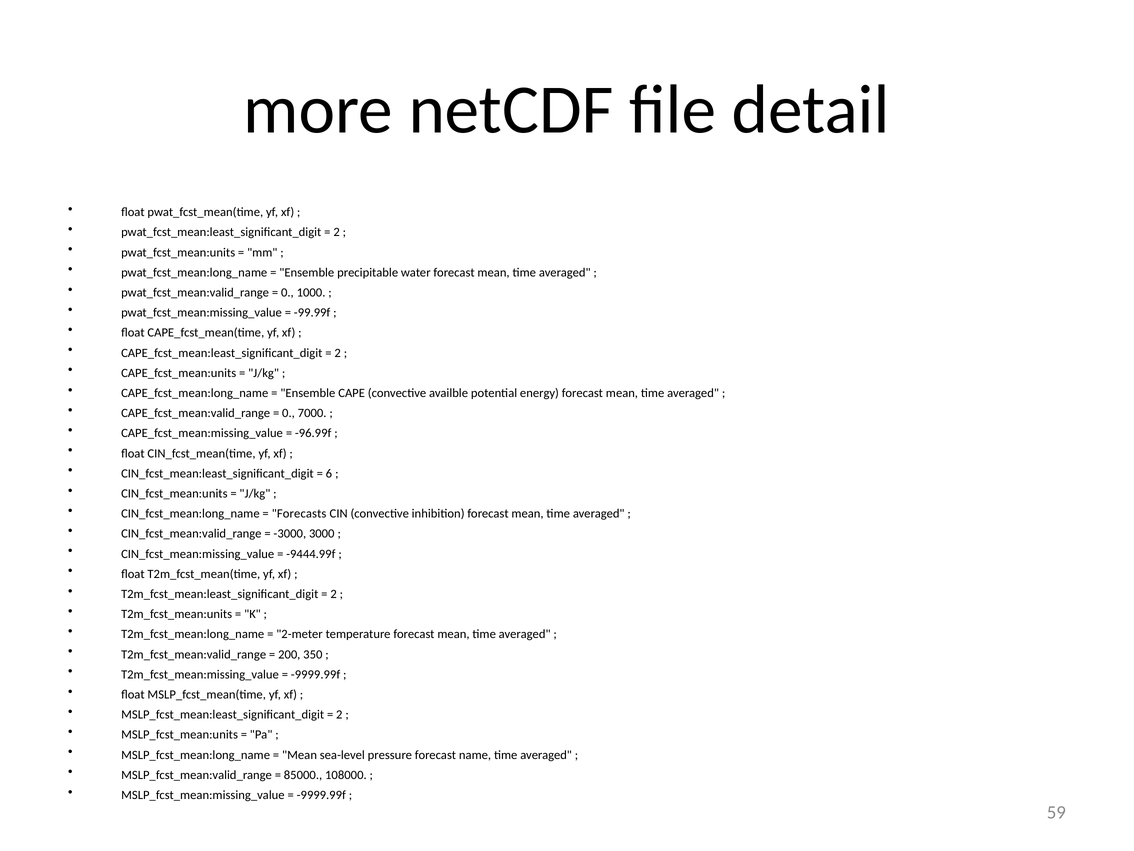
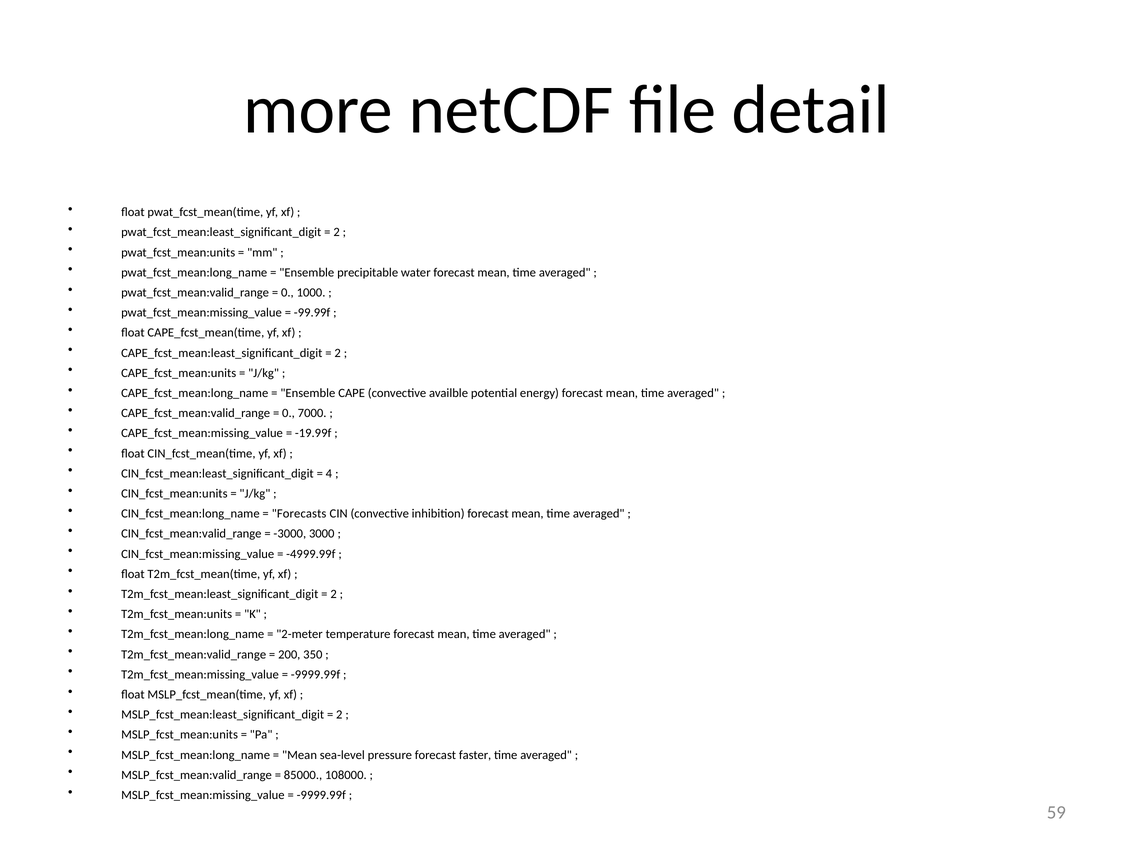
-96.99f: -96.99f -> -19.99f (313, 433)
6: 6 -> 4 (329, 473)
-9444.99f: -9444.99f -> -4999.99f (311, 554)
name: name -> faster (475, 754)
